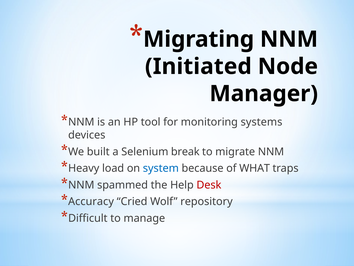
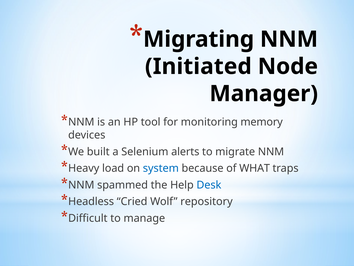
systems: systems -> memory (262, 122)
break: break -> alerts (185, 151)
Desk colour: red -> blue (209, 185)
Accuracy: Accuracy -> Headless (91, 201)
